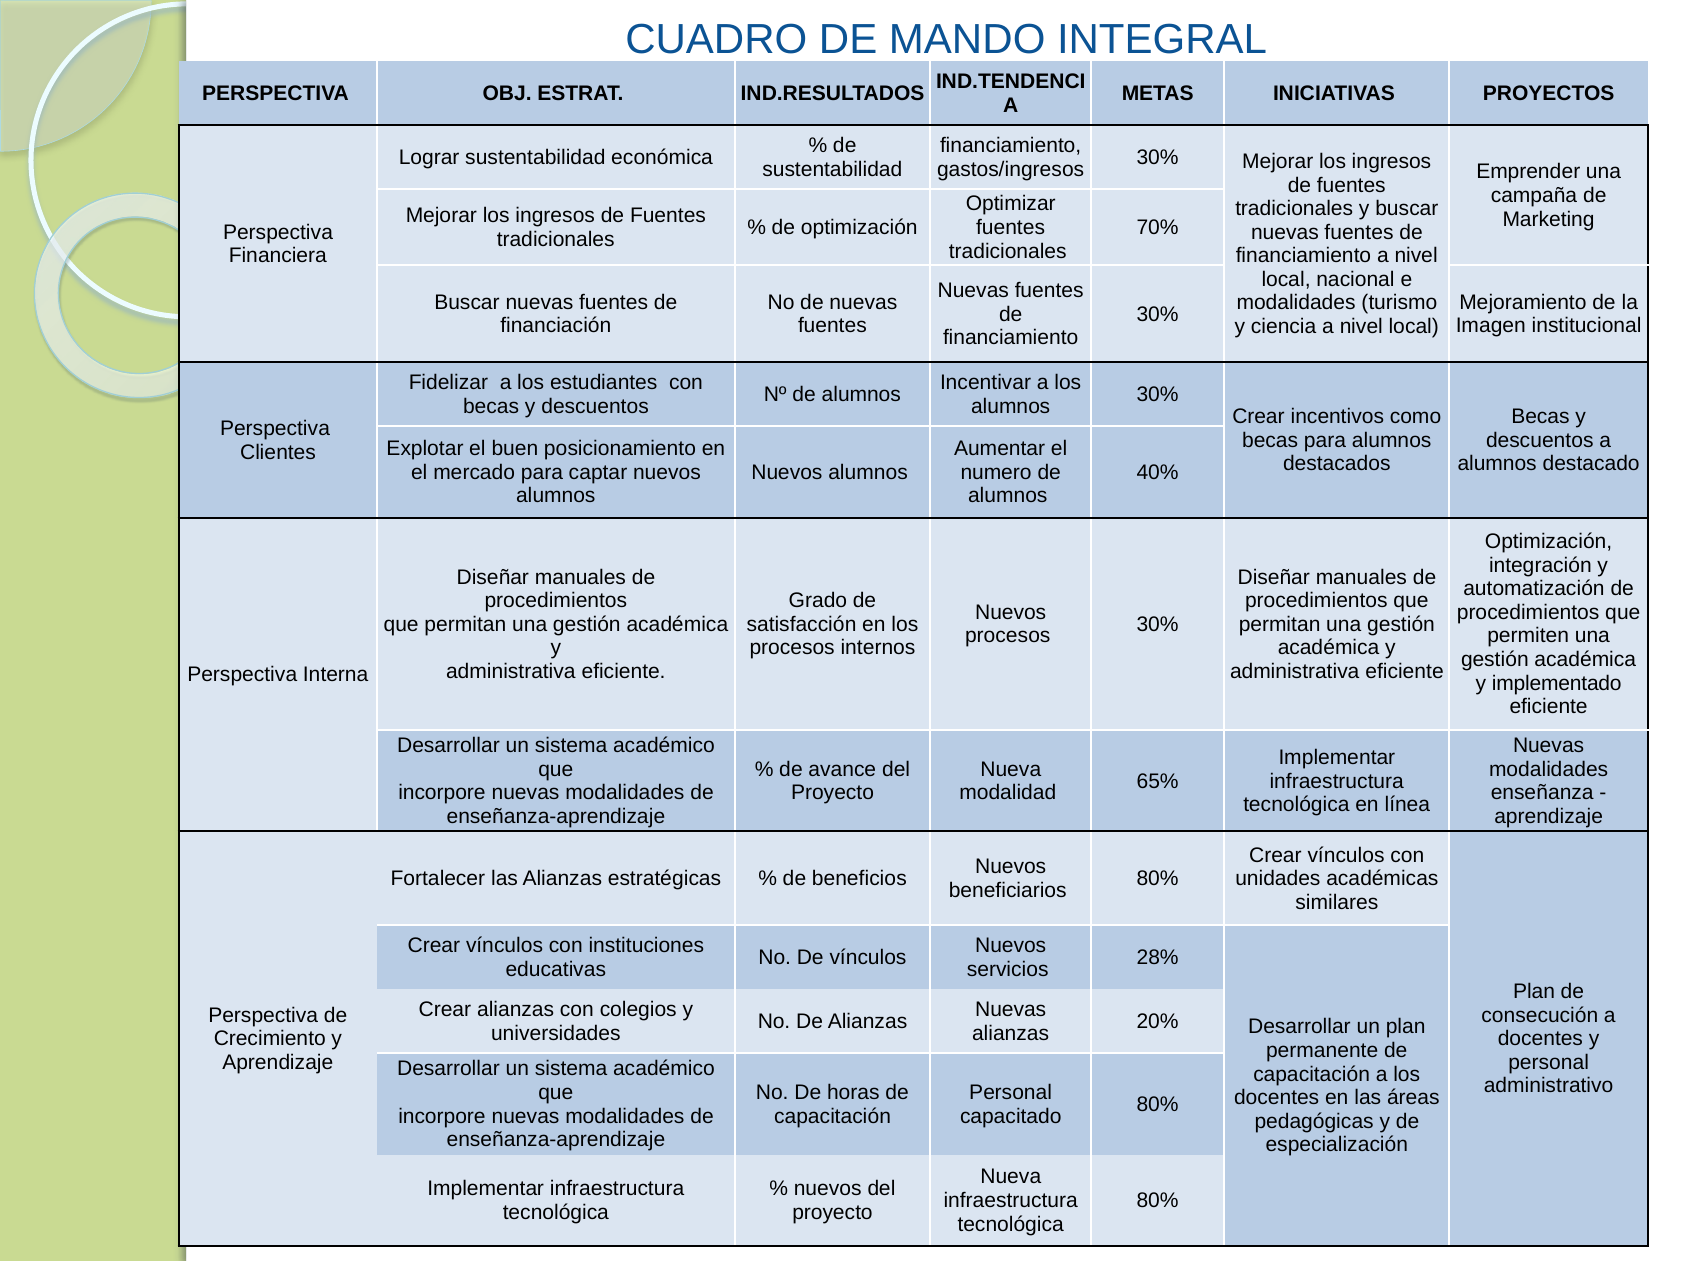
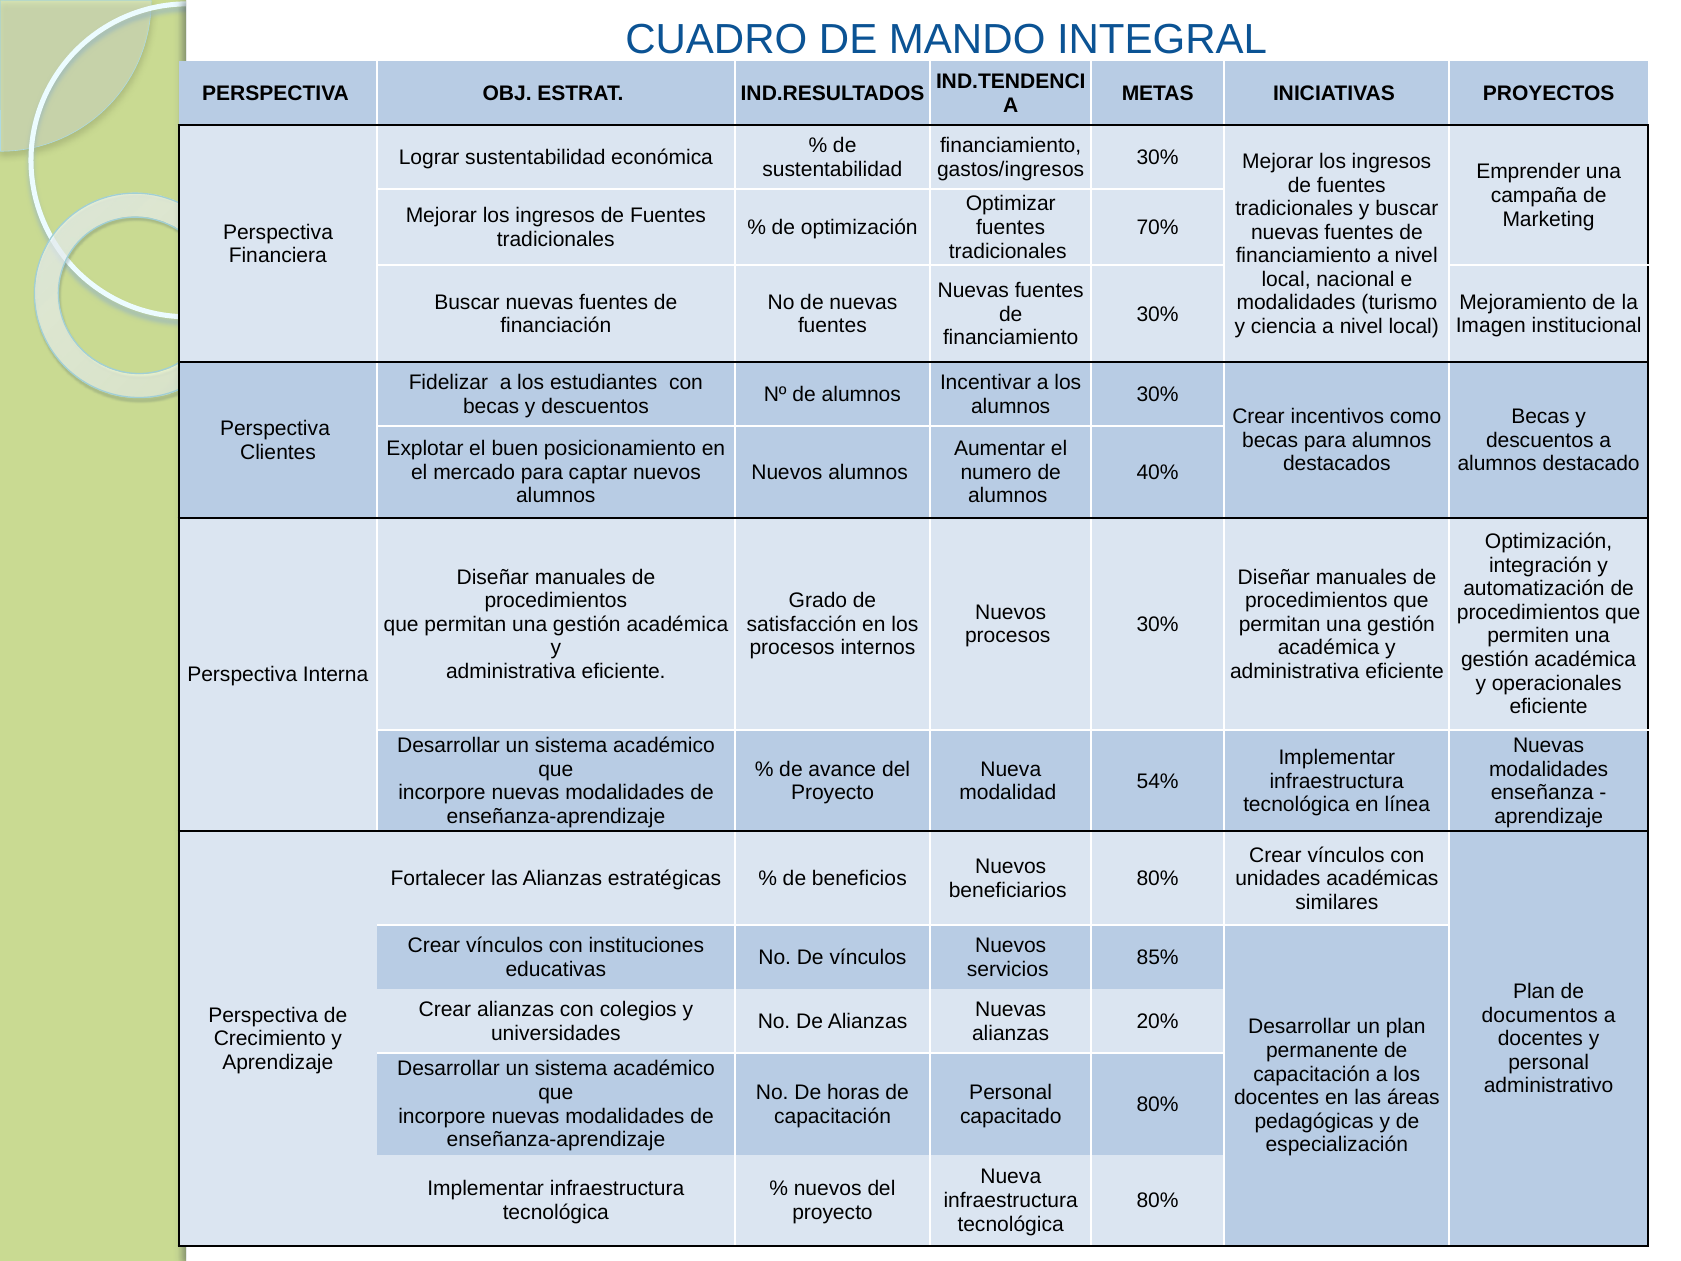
implementado: implementado -> operacionales (1557, 683)
65%: 65% -> 54% (1158, 781)
28%: 28% -> 85% (1158, 958)
consecución: consecución -> documentos (1540, 1015)
